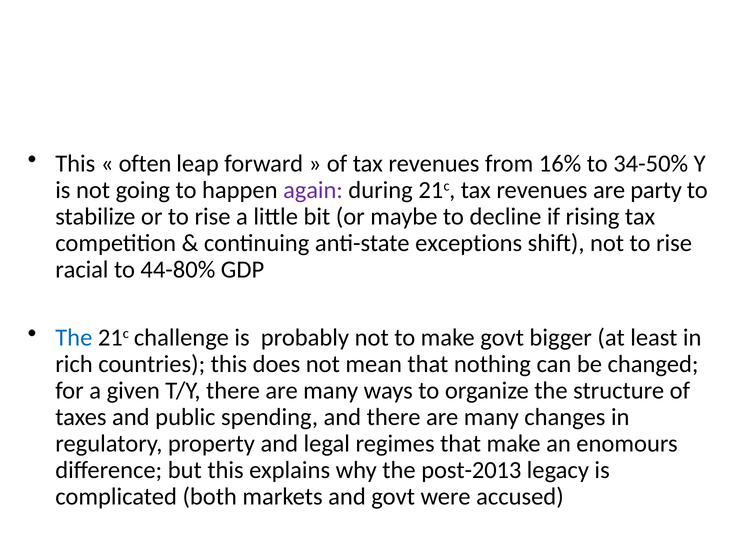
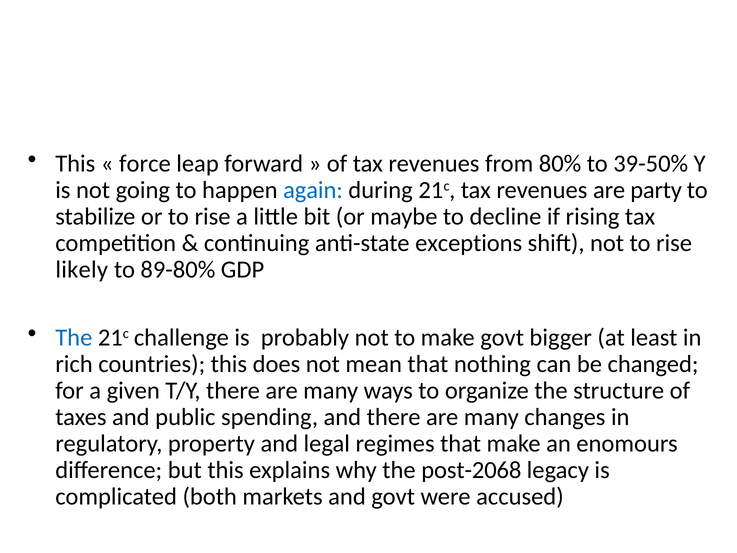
often: often -> force (145, 164)
16%: 16% -> 80% (560, 164)
34-50%: 34-50% -> 39-50% (651, 164)
again colour: purple -> blue (313, 190)
racial: racial -> likely (82, 270)
44-80%: 44-80% -> 89-80% (178, 270)
post-2013: post-2013 -> post-2068 (471, 470)
